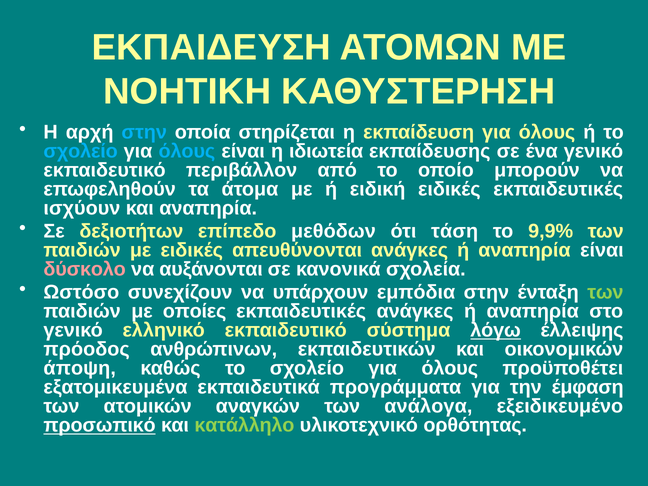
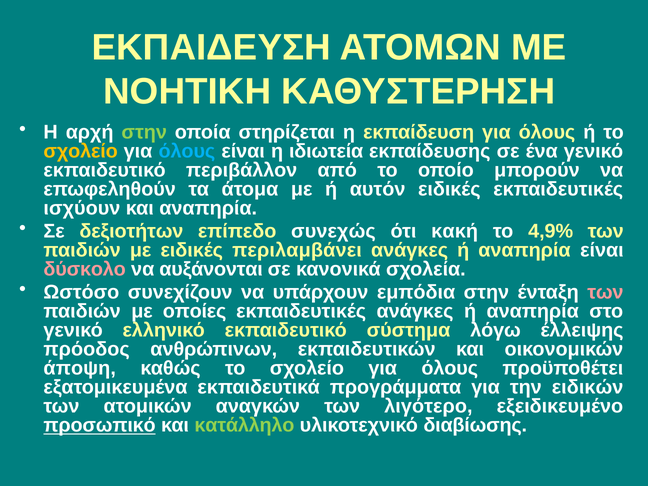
στην colour: light blue -> light green (144, 132)
σχολείο colour: light blue -> yellow (81, 151)
ειδική: ειδική -> αυτόν (378, 189)
μεθόδων: μεθόδων -> συνεχώς (333, 231)
τάση: τάση -> κακή (455, 231)
9,9%: 9,9% -> 4,9% (551, 231)
απευθύνονται: απευθύνονται -> περιλαμβάνει (297, 250)
των colour: light green -> pink (605, 292)
λόγω underline: present -> none (496, 330)
έμφαση: έμφαση -> ειδικών (588, 387)
ανάλογα: ανάλογα -> λιγότερο (428, 406)
ορθότητας: ορθότητας -> διαβίωσης (475, 425)
